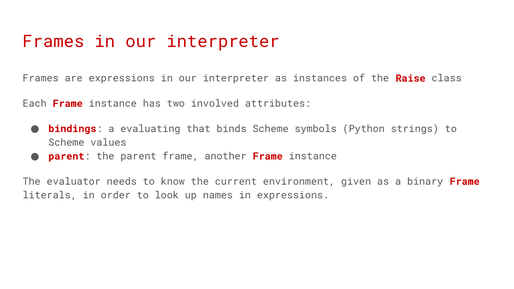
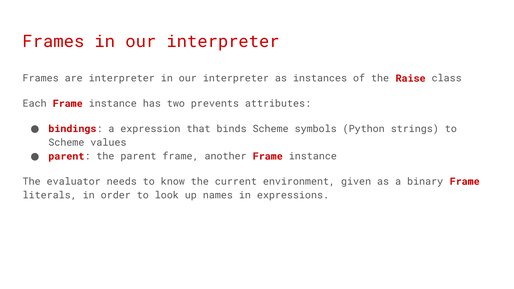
are expressions: expressions -> interpreter (122, 78)
involved: involved -> prevents (215, 104)
evaluating: evaluating -> expression (150, 129)
